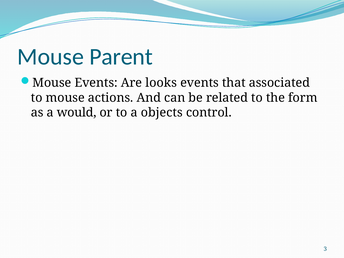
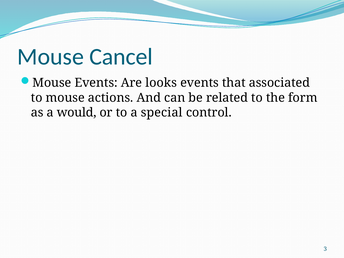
Parent: Parent -> Cancel (121, 57)
objects: objects -> special (162, 113)
